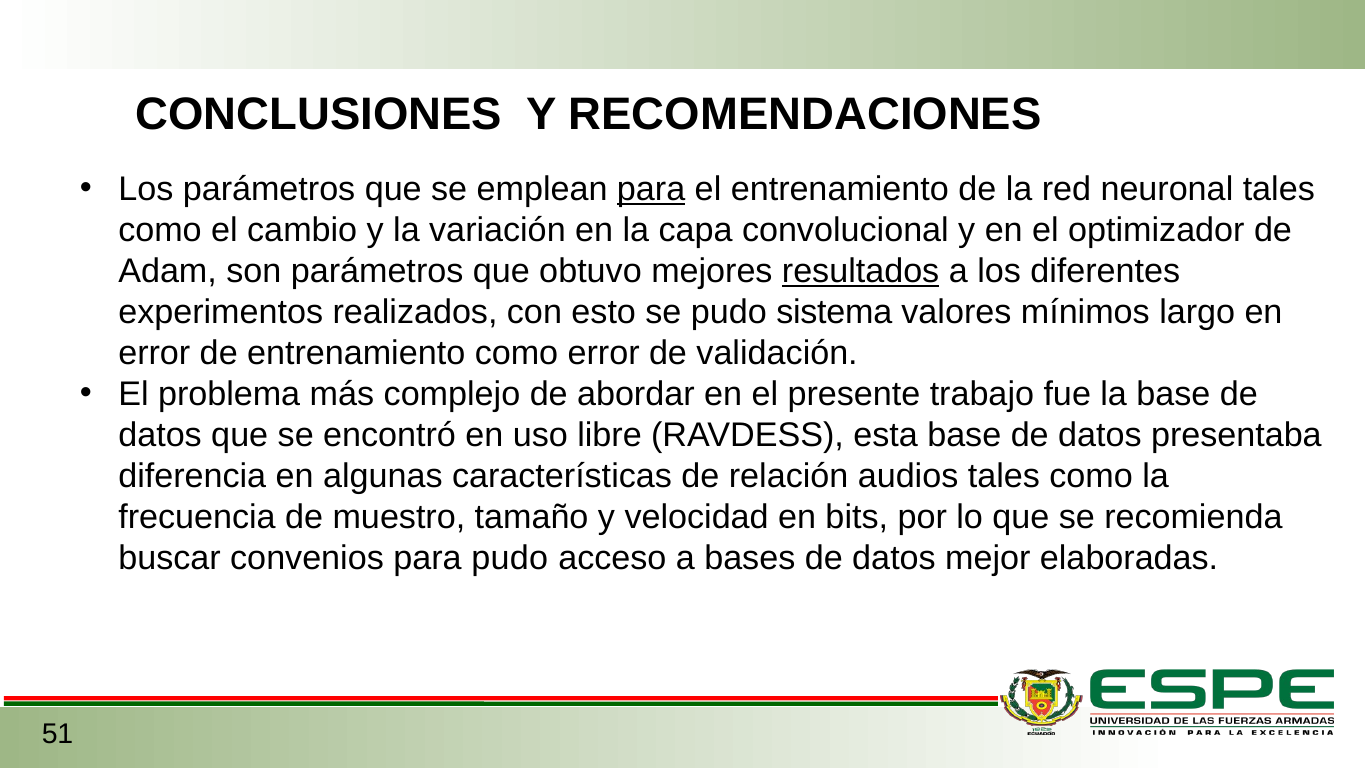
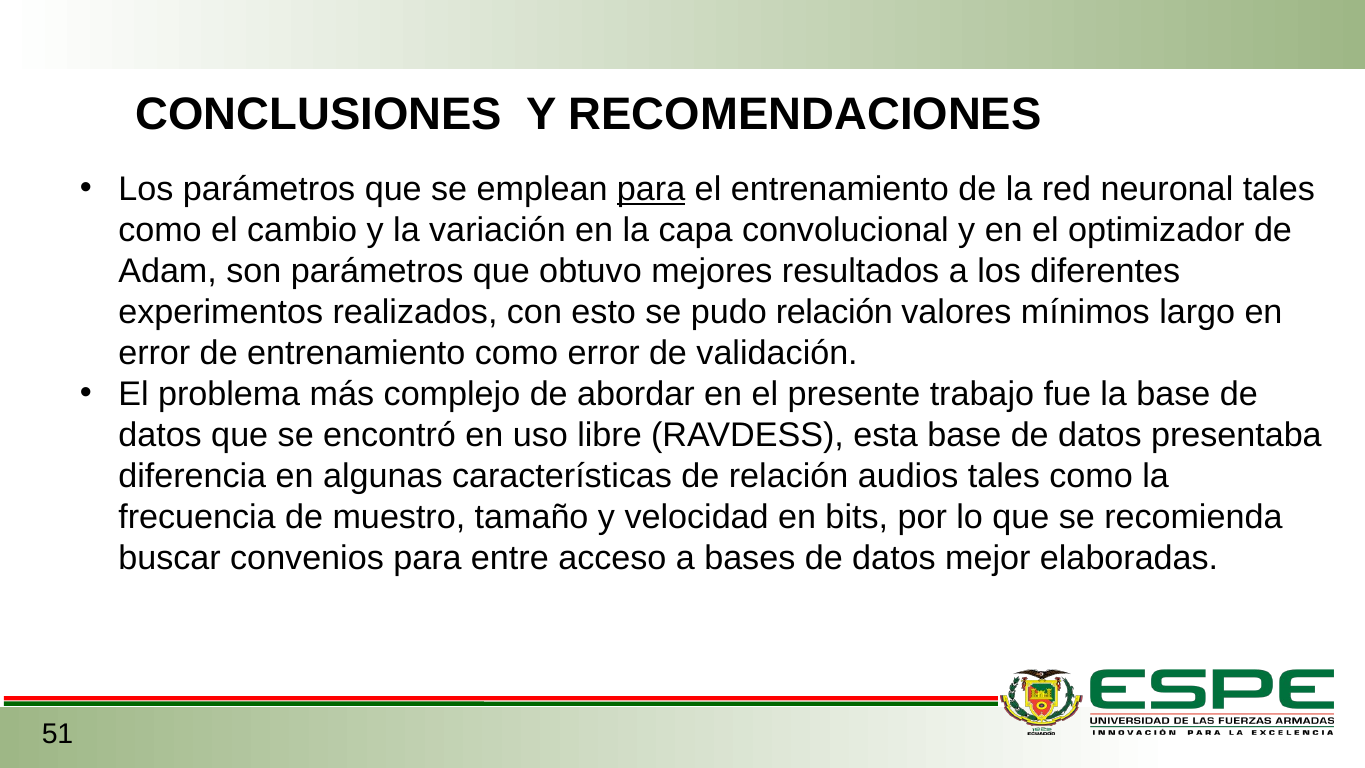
resultados underline: present -> none (861, 271)
pudo sistema: sistema -> relación (834, 312)
para pudo: pudo -> entre (510, 558)
